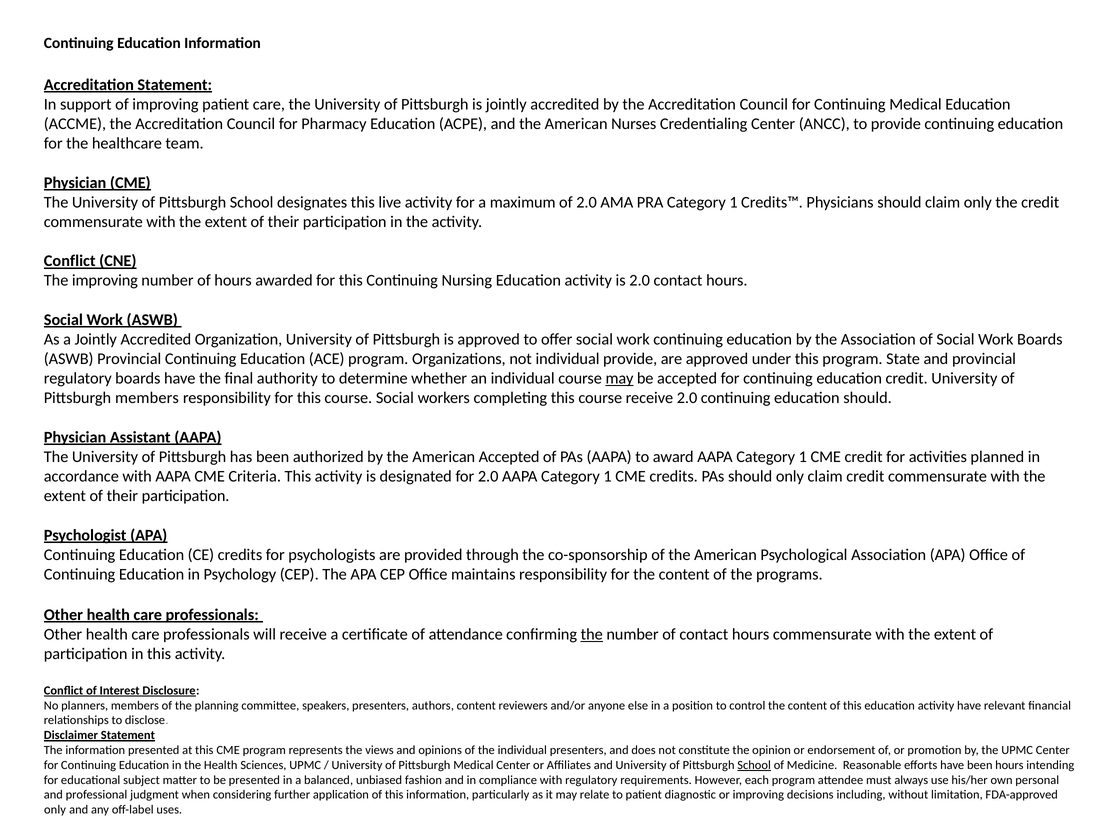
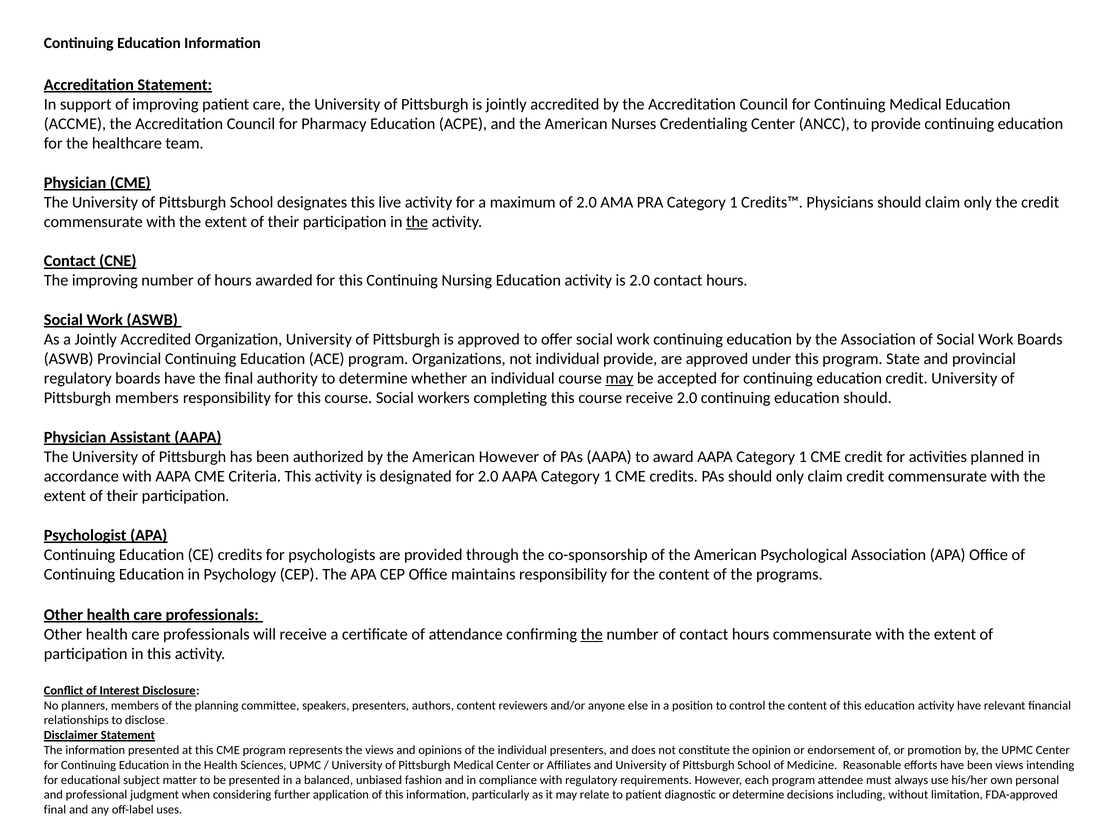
the underline: none -> present (417, 222)
Conflict: Conflict -> Contact (70, 261)
American Accepted: Accepted -> However (509, 457)
School underline: present -> none (754, 765)
been hours: hours -> views (1009, 765)
or improving: improving -> determine (758, 795)
only: only -> final (55, 810)
